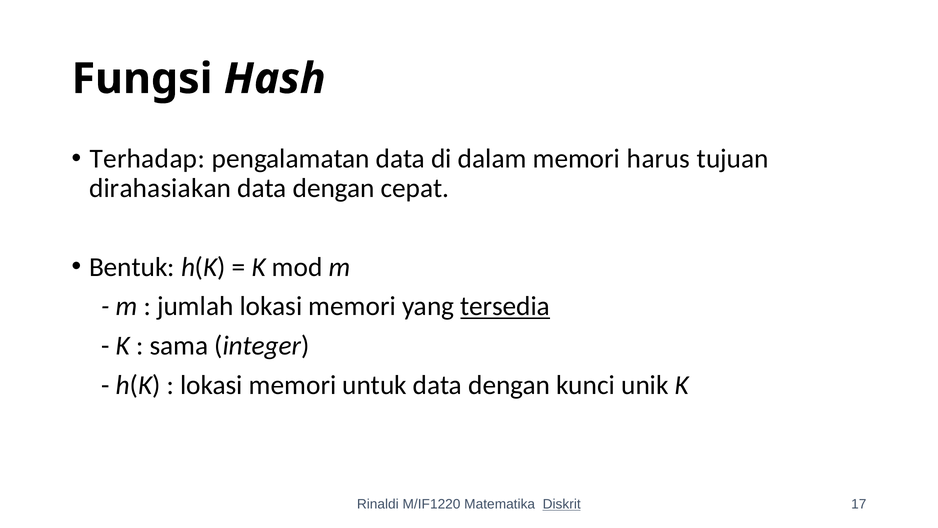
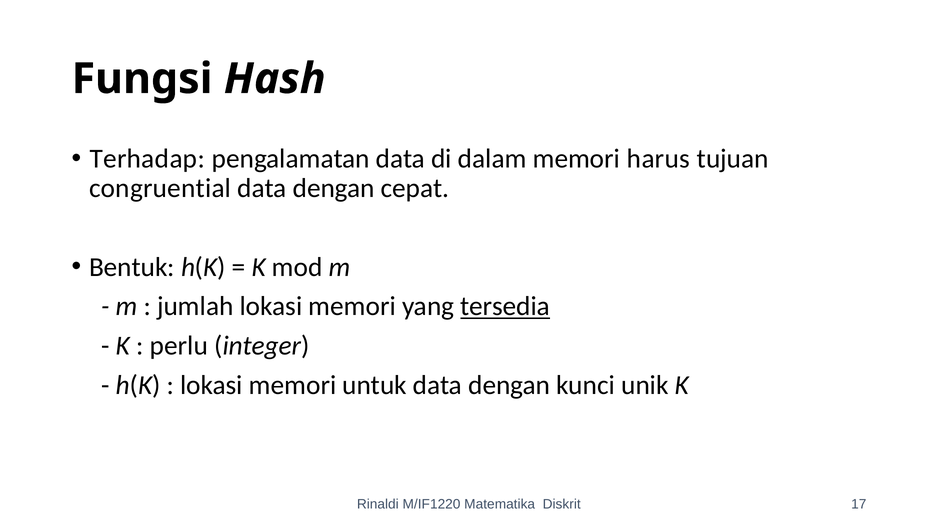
dirahasiakan: dirahasiakan -> congruential (160, 188)
sama: sama -> perlu (179, 345)
Diskrit underline: present -> none (562, 504)
